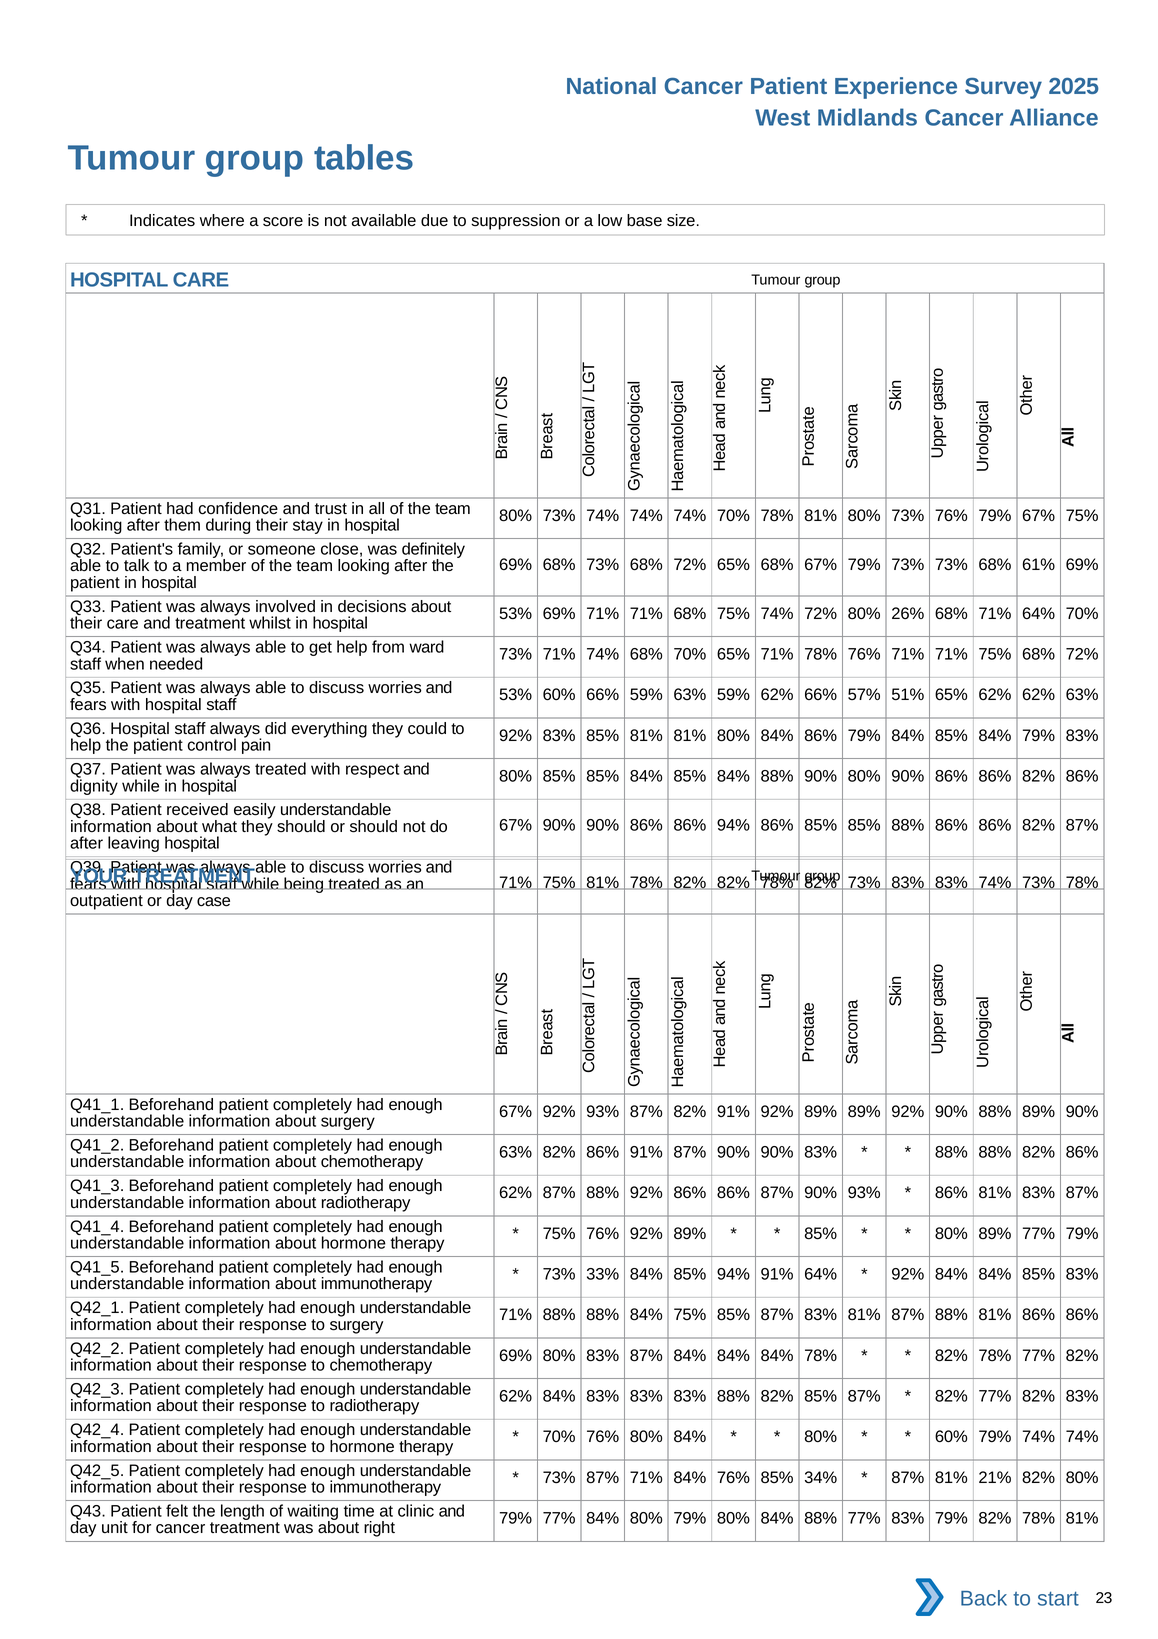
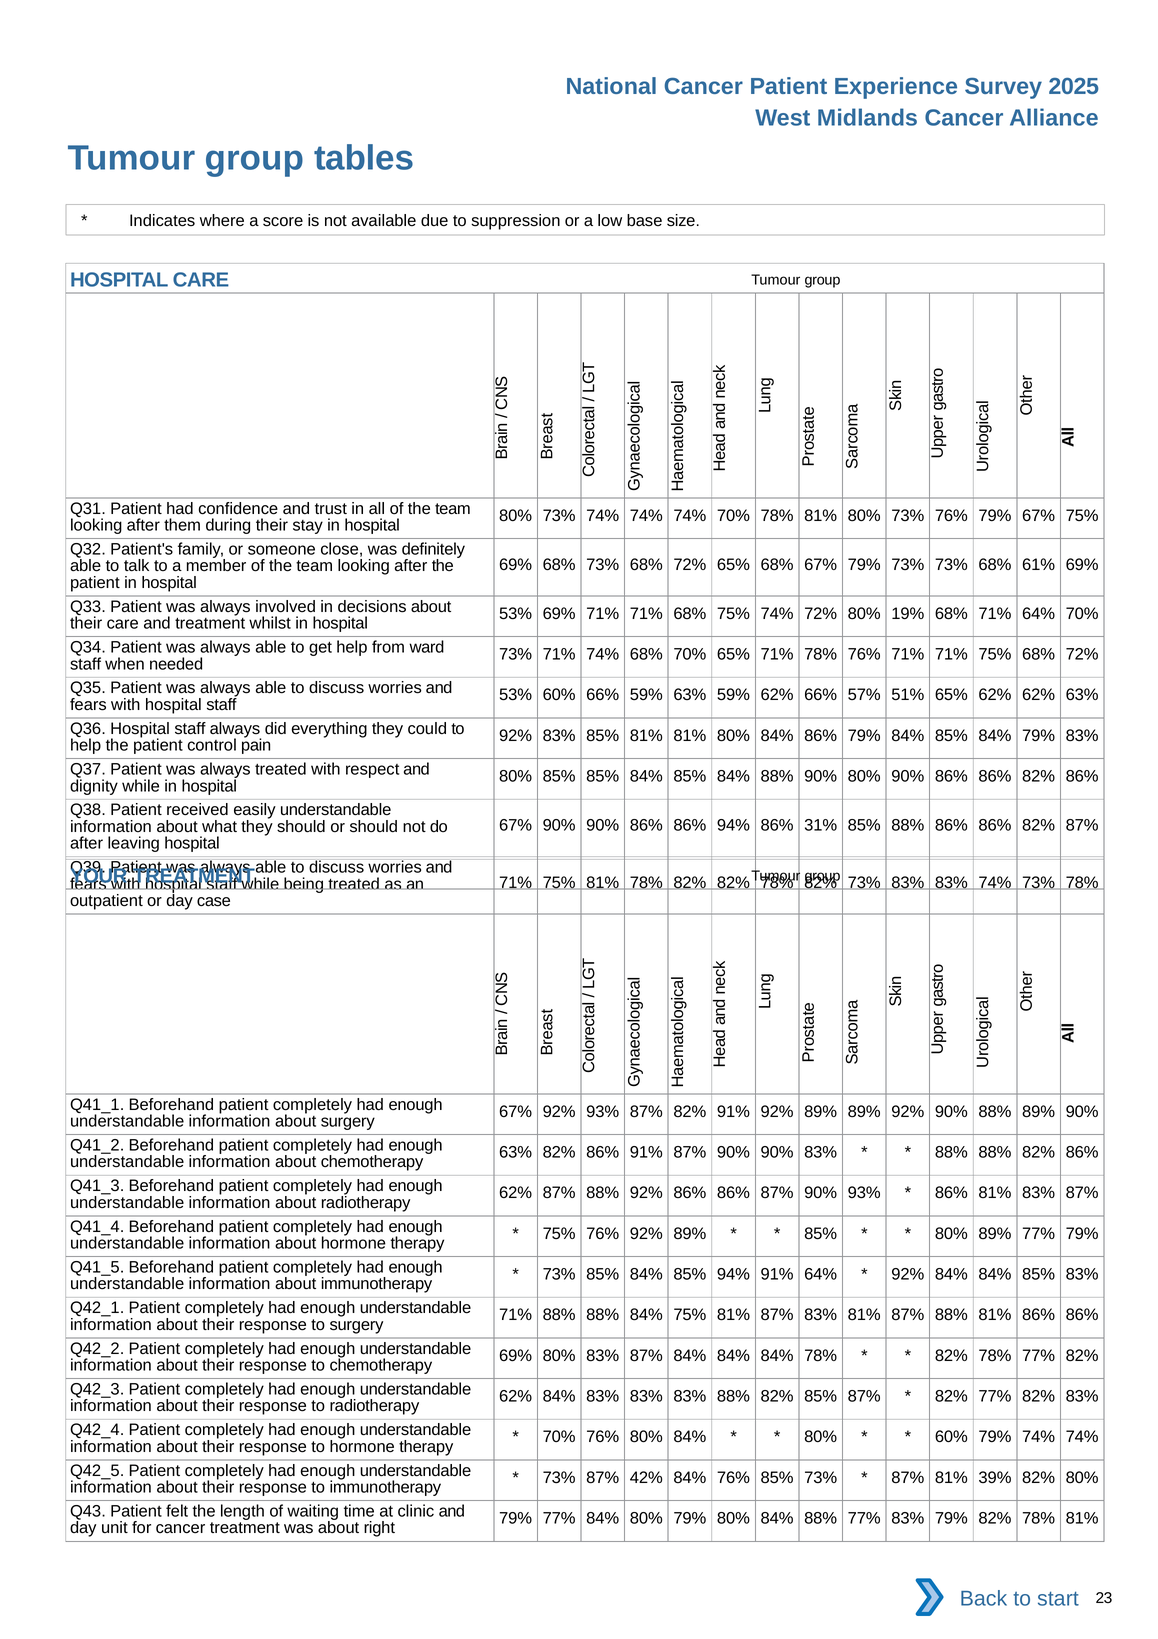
26%: 26% -> 19% (908, 614)
86% 85%: 85% -> 31% (821, 825)
73% 33%: 33% -> 85% (603, 1274)
84% 75% 85%: 85% -> 81% (733, 1315)
87% 71%: 71% -> 42% (646, 1477)
85% 34%: 34% -> 73% (821, 1477)
21%: 21% -> 39% (995, 1477)
